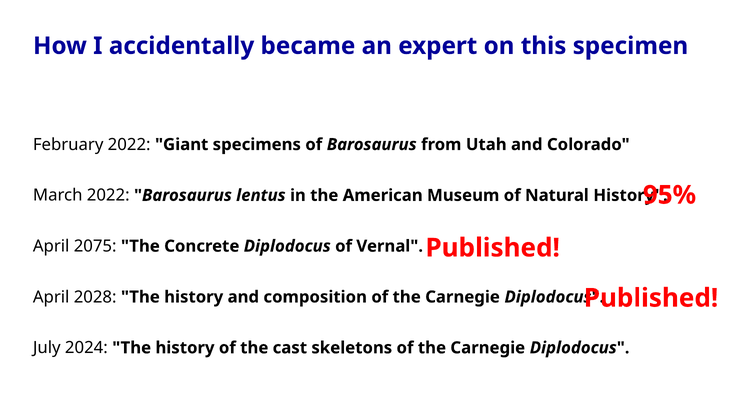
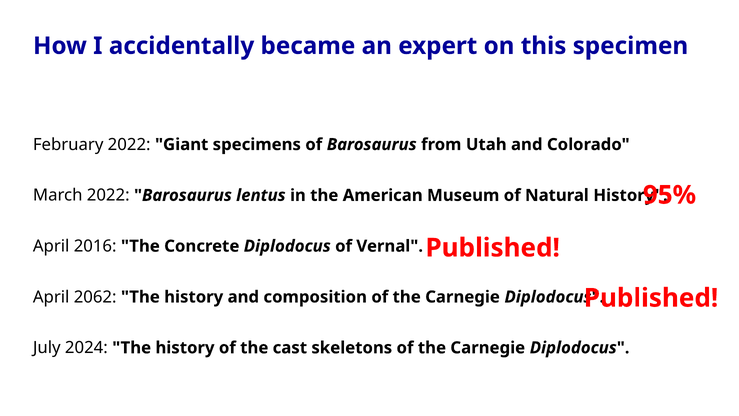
2075: 2075 -> 2016 (95, 246)
2028: 2028 -> 2062 (95, 297)
